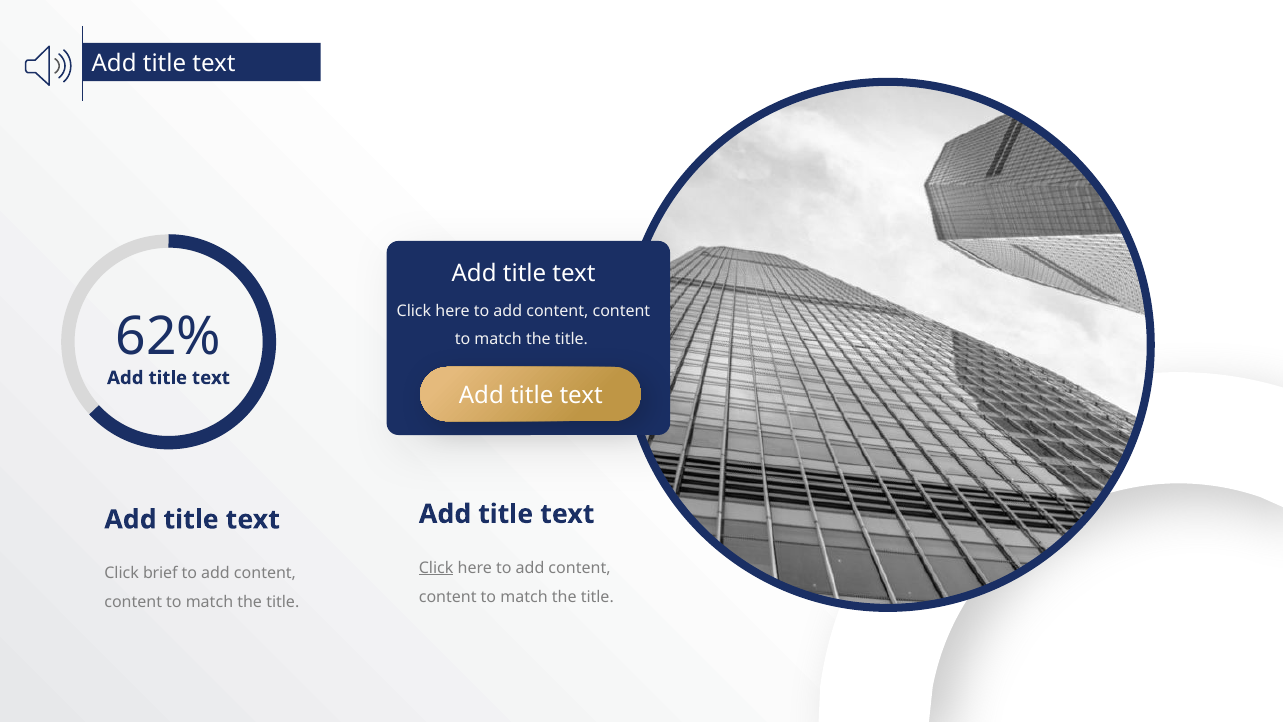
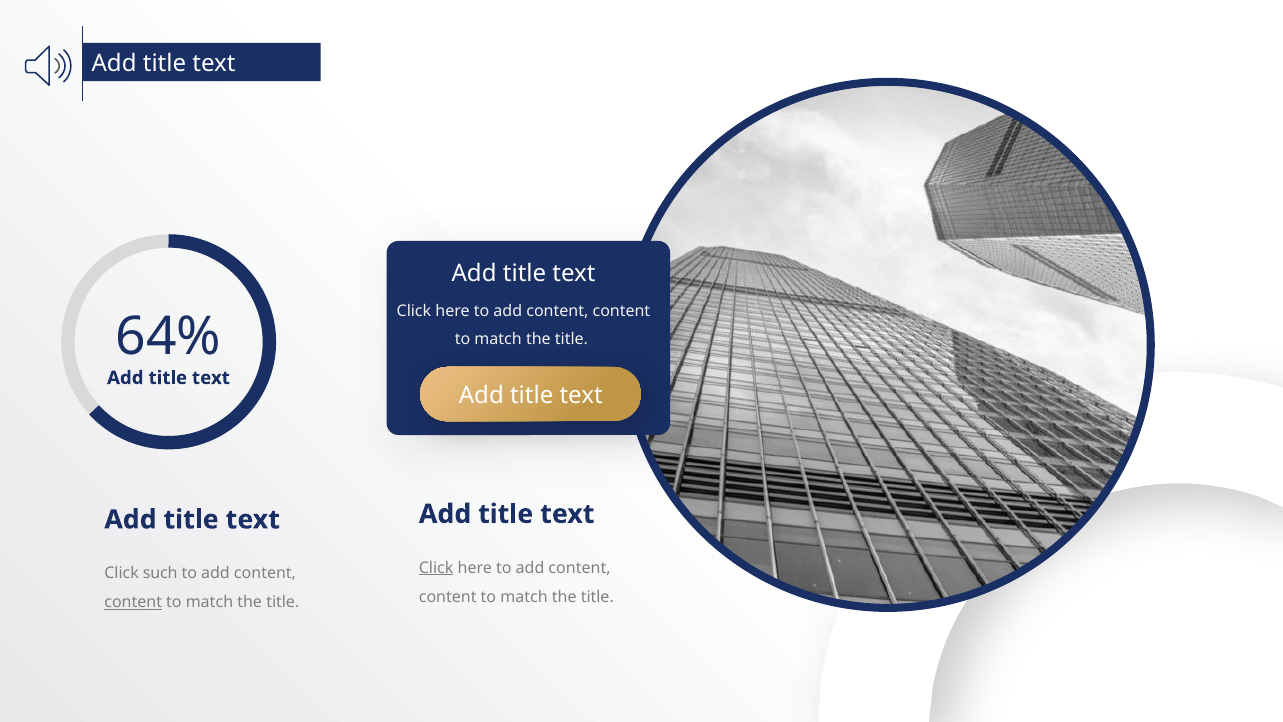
62%: 62% -> 64% (169, 337)
brief: brief -> such (160, 573)
content underline: none -> present (133, 602)
